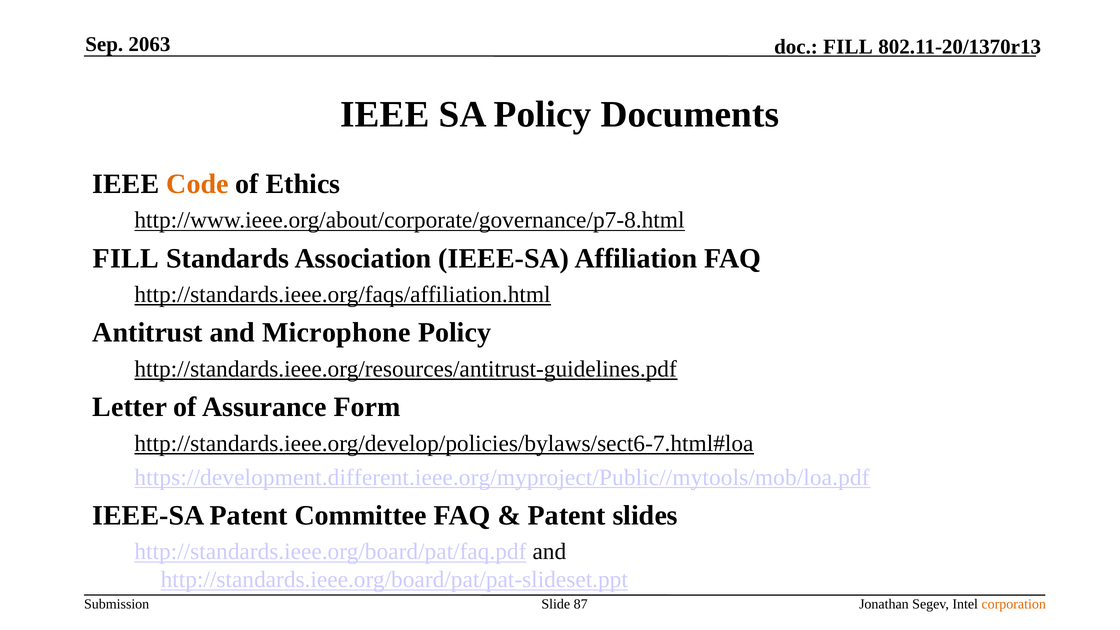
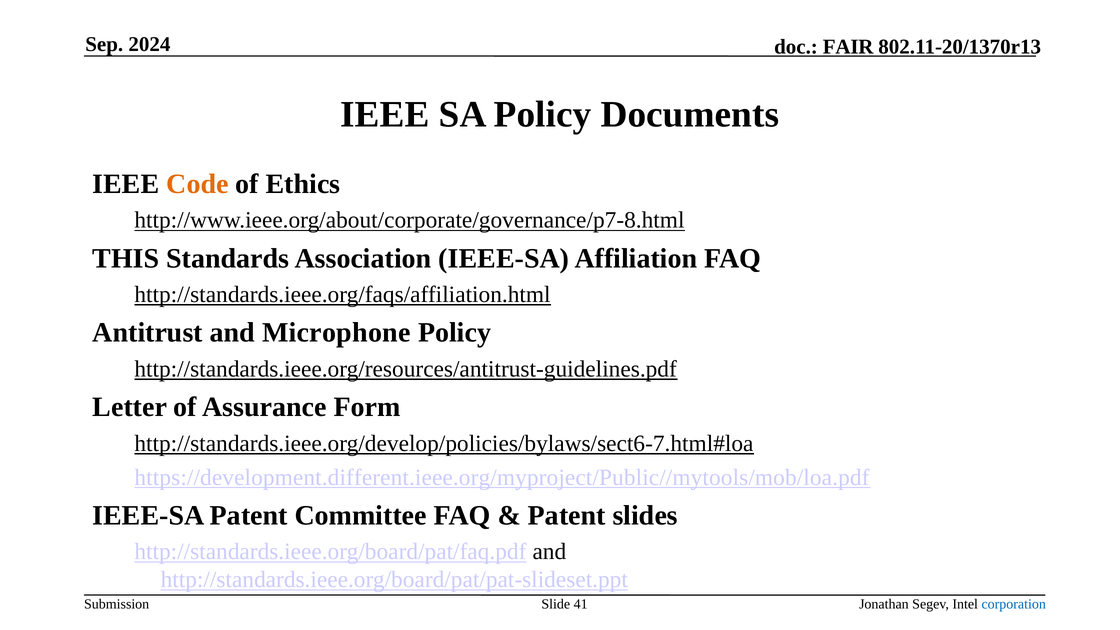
2063: 2063 -> 2024 (149, 45)
FILL: FILL -> FAIR (848, 47)
FILL: FILL -> THIS (126, 258)
87: 87 -> 41 (581, 604)
corporation colour: orange -> blue (1014, 604)
